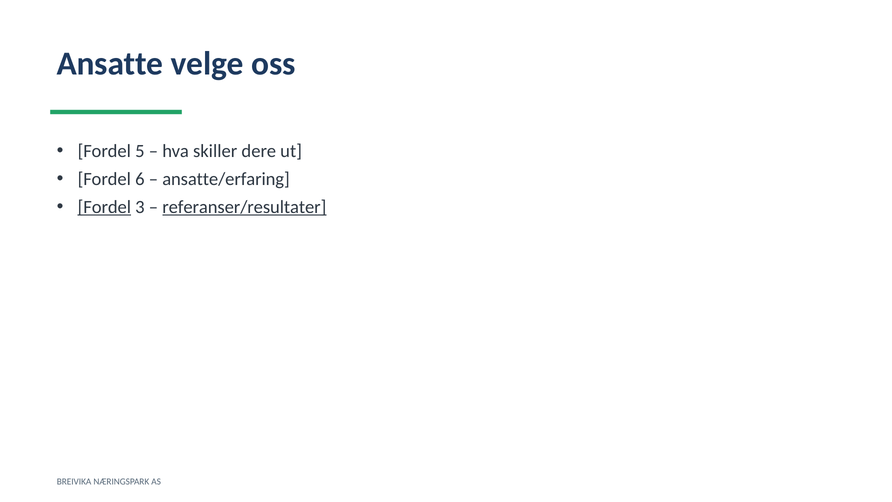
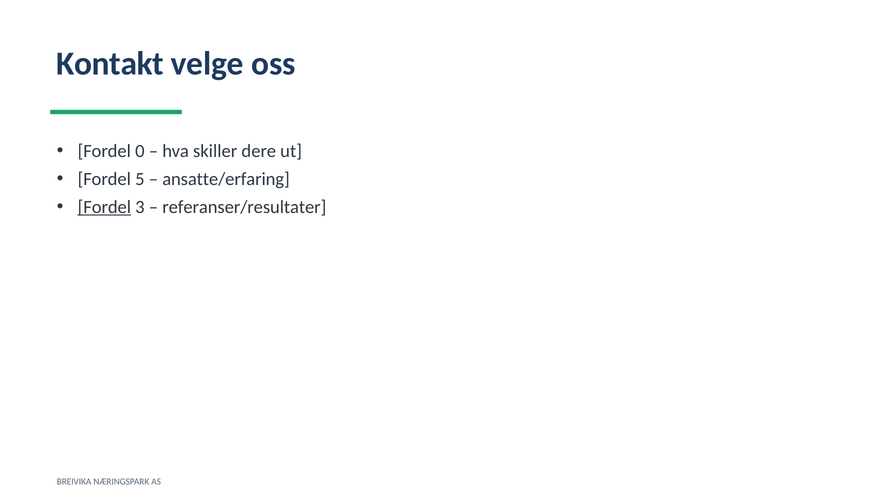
Ansatte: Ansatte -> Kontakt (110, 64)
5: 5 -> 0 (140, 151)
6: 6 -> 5 (140, 179)
referanser/resultater underline: present -> none (244, 207)
